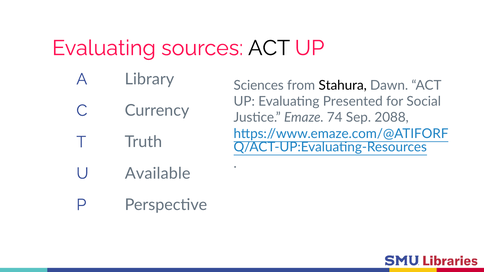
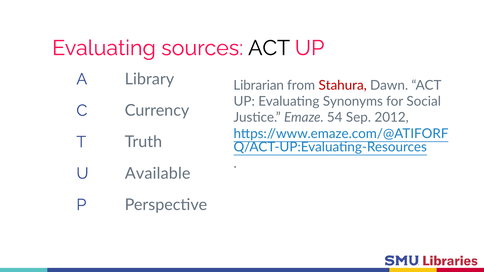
Sciences: Sciences -> Librarian (259, 85)
Stahura colour: black -> red (343, 85)
Presented: Presented -> Synonyms (353, 102)
74: 74 -> 54 (335, 118)
2088: 2088 -> 2012 (392, 118)
